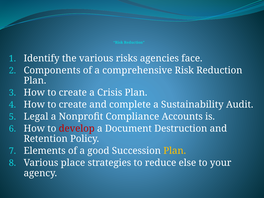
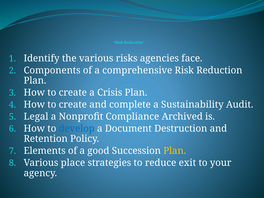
Accounts: Accounts -> Archived (182, 117)
develop colour: red -> blue (77, 129)
else: else -> exit (187, 163)
